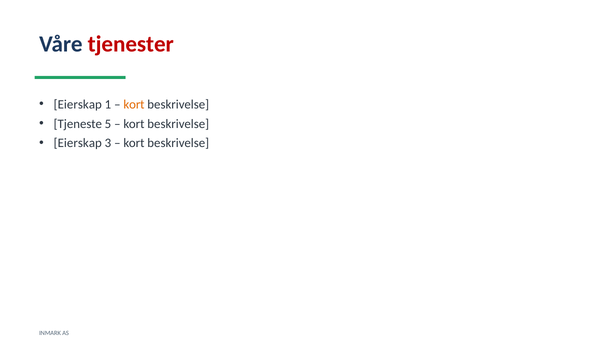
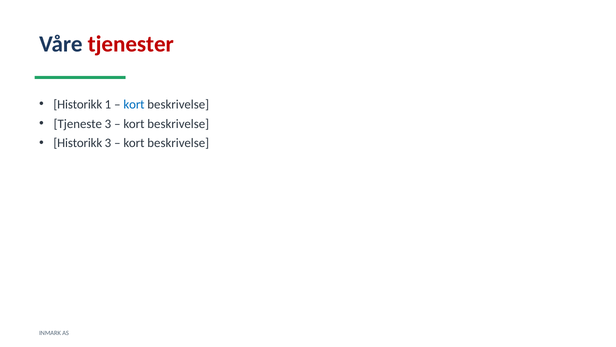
Eierskap: Eierskap -> Historikk (78, 104)
kort colour: orange -> blue (134, 104)
Tjeneste 5: 5 -> 3 (108, 124)
Eierskap: Eierskap -> Historikk (78, 143)
